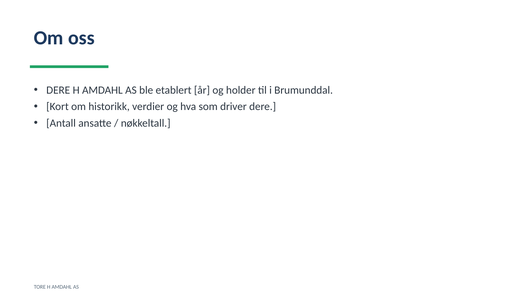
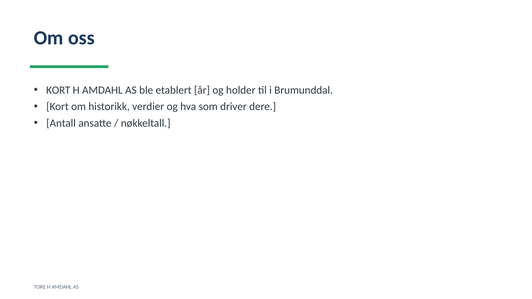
DERE: DERE -> KORT (58, 90)
